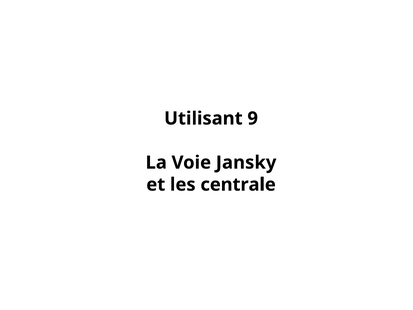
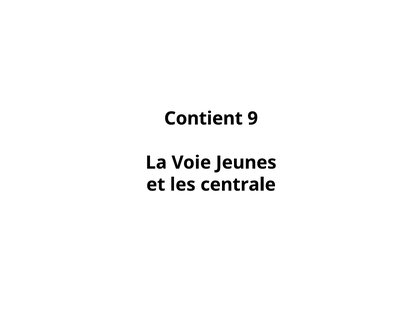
Utilisant: Utilisant -> Contient (203, 118)
Jansky: Jansky -> Jeunes (246, 162)
